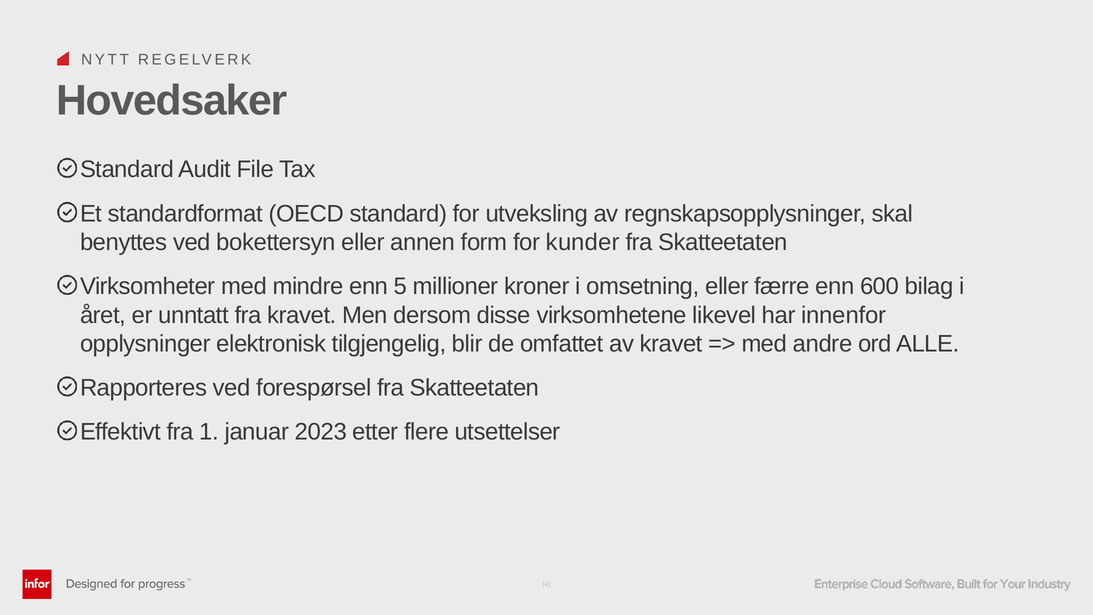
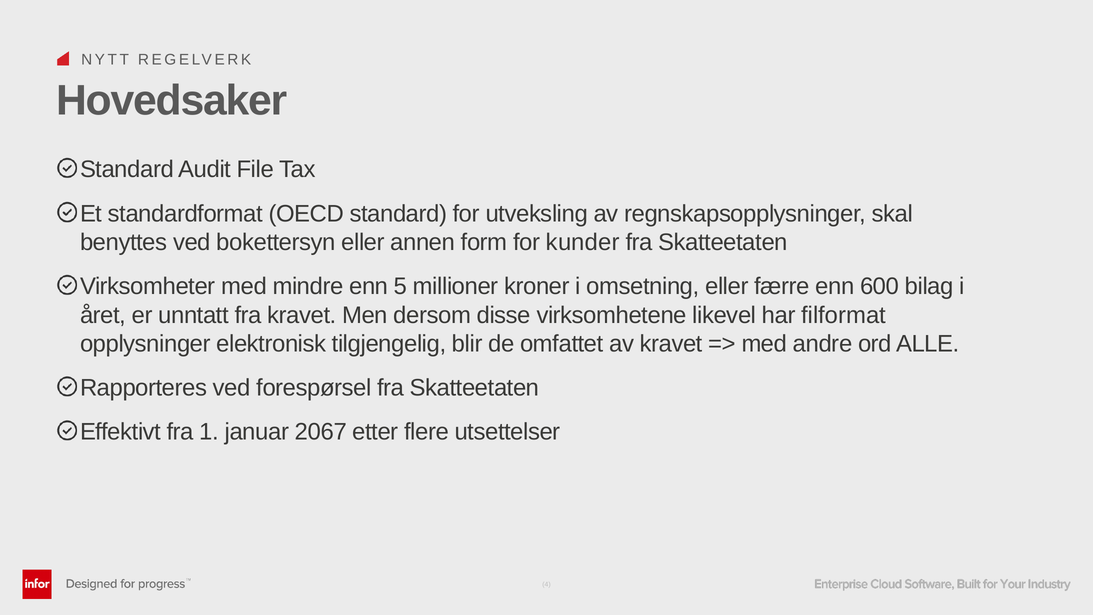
innenfor: innenfor -> filformat (844, 315)
2023: 2023 -> 2067 (321, 432)
